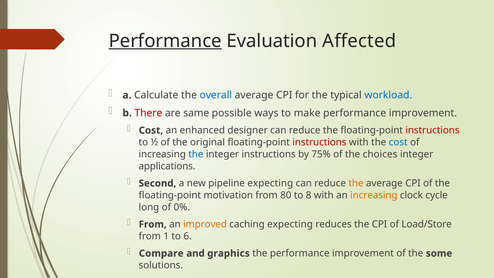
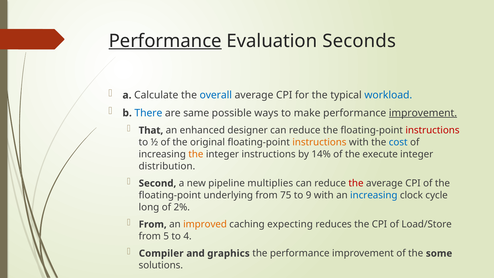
Affected: Affected -> Seconds (359, 41)
There colour: red -> blue (148, 113)
improvement underline: none -> present (423, 113)
Cost: Cost -> That (151, 130)
instructions colour: red -> orange (319, 142)
the colour: blue -> orange (196, 154)
75%: 75% -> 14% (321, 154)
choices: choices -> execute (380, 154)
applications: applications -> distribution (167, 166)
pipeline expecting: expecting -> multiplies (270, 183)
the colour: orange -> red (356, 183)
motivation: motivation -> underlying (228, 195)
80: 80 -> 75 (286, 195)
8: 8 -> 9 (309, 195)
increasing colour: orange -> blue (374, 195)
0%: 0% -> 2% (182, 207)
1: 1 -> 5 (166, 236)
6: 6 -> 4 (188, 236)
Compare: Compare -> Compiler (161, 253)
